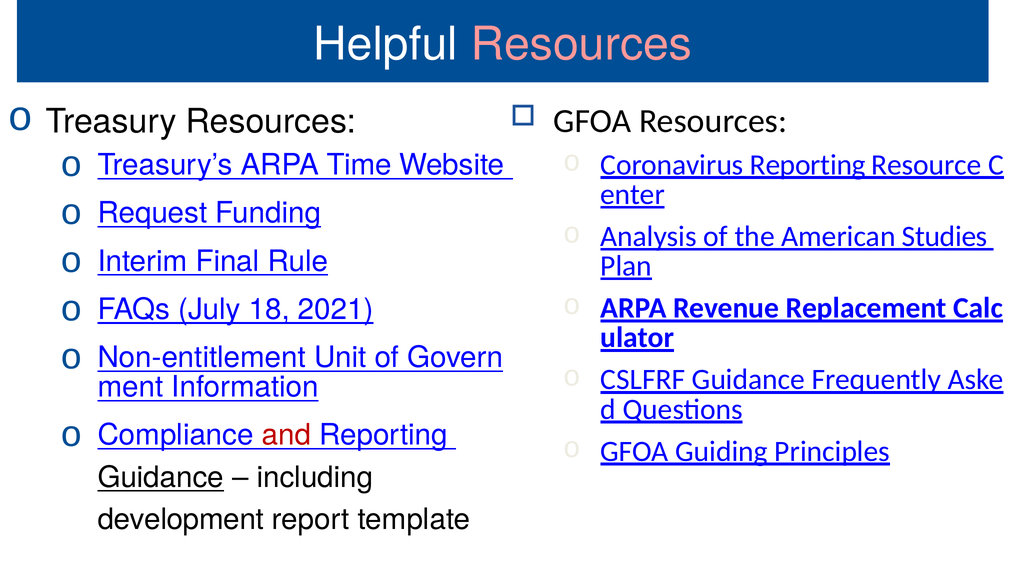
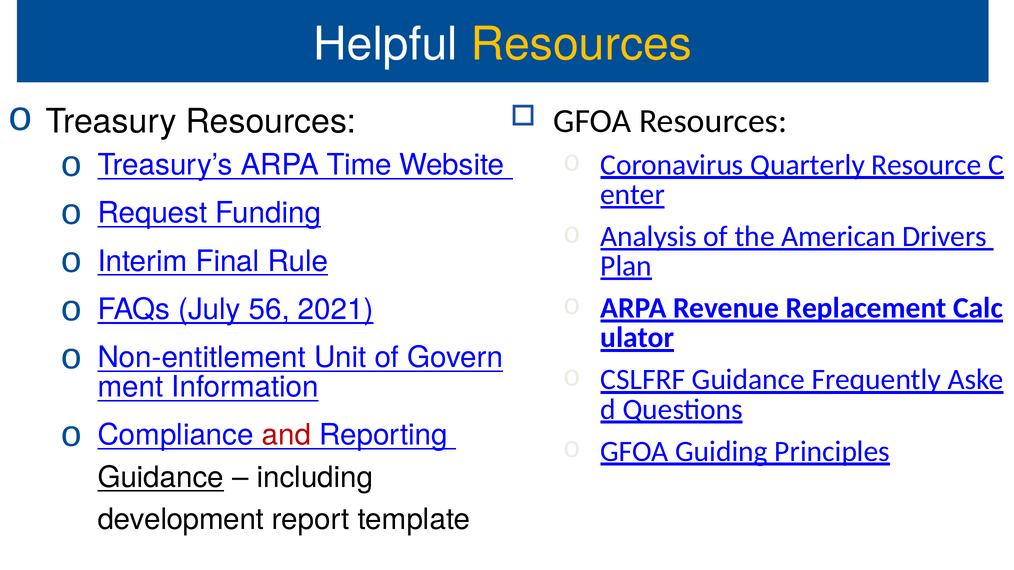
Resources colour: pink -> yellow (581, 44)
Coronavirus Reporting: Reporting -> Quarterly (808, 165)
Studies: Studies -> Drivers (945, 237)
18: 18 -> 56 (269, 310)
